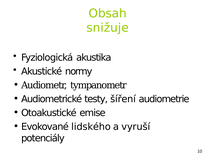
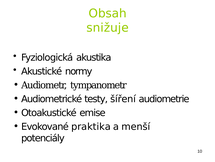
lidského: lidského -> praktika (91, 126)
vyruší: vyruší -> menší (136, 126)
